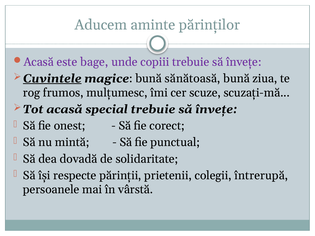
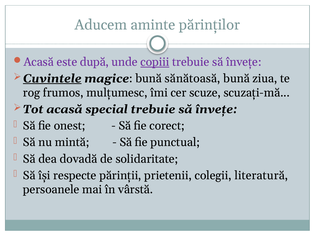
bage: bage -> după (94, 62)
copiii underline: none -> present (155, 62)
întrerupă: întrerupă -> literatură (261, 176)
